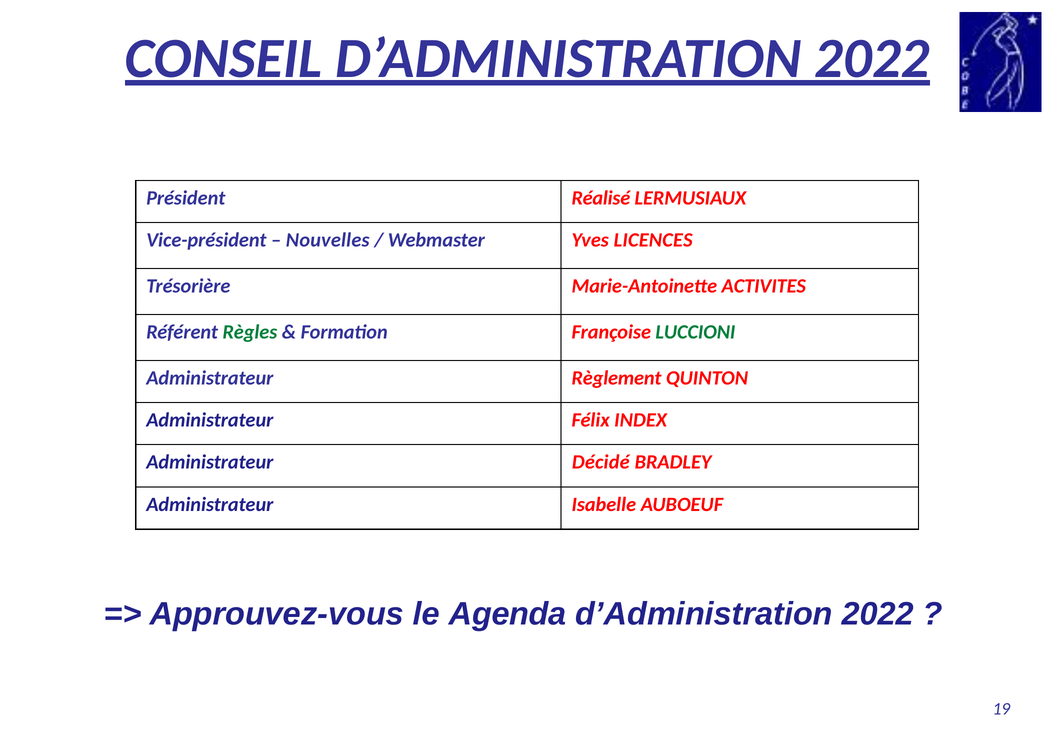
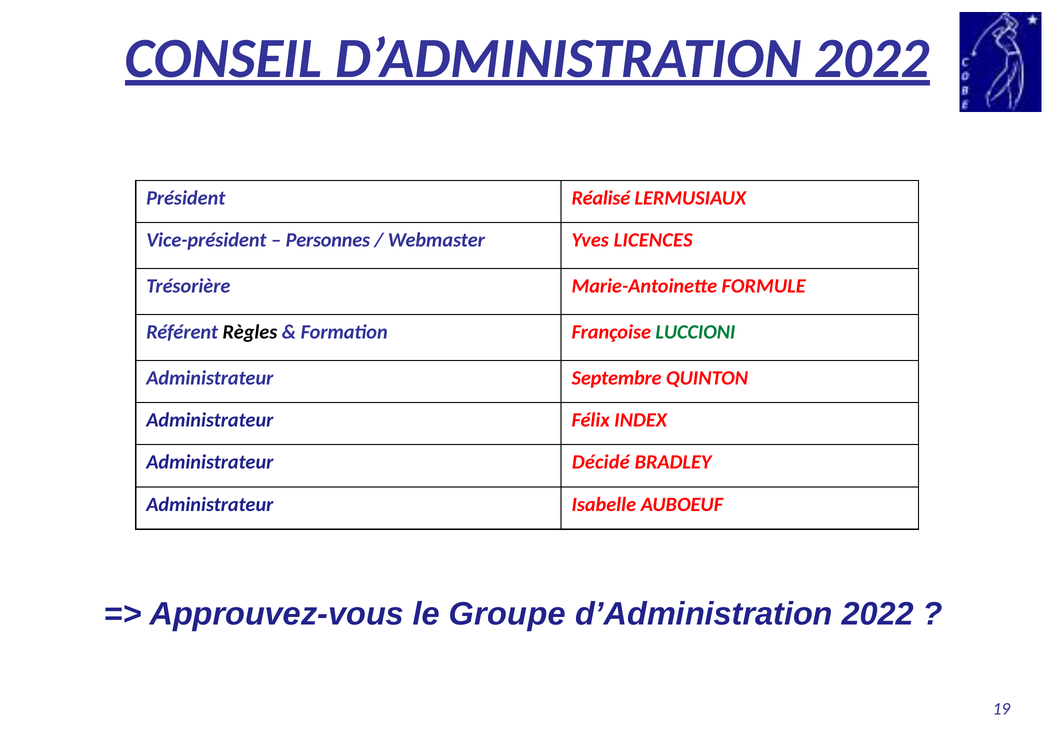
Nouvelles: Nouvelles -> Personnes (328, 240)
ACTIVITES: ACTIVITES -> FORMULE (764, 286)
Règles colour: green -> black (250, 332)
Règlement: Règlement -> Septembre (617, 378)
Agenda: Agenda -> Groupe (507, 614)
